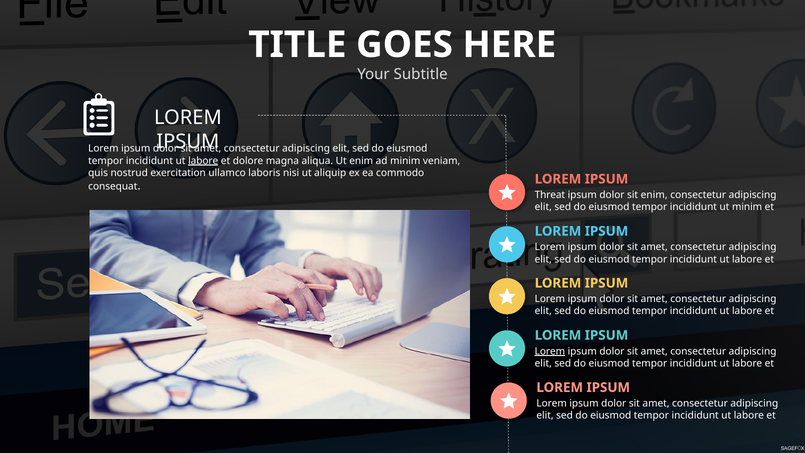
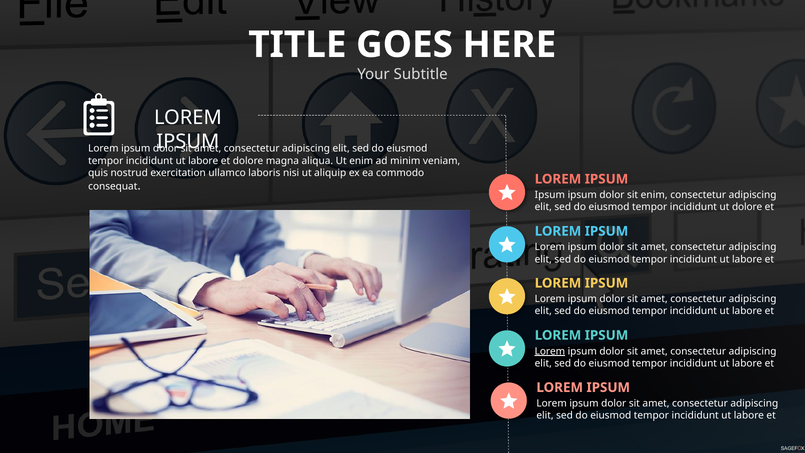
labore underline: present -> none (203, 161)
Threat: Threat -> Ipsum (550, 195)
ut minim: minim -> dolore (747, 207)
